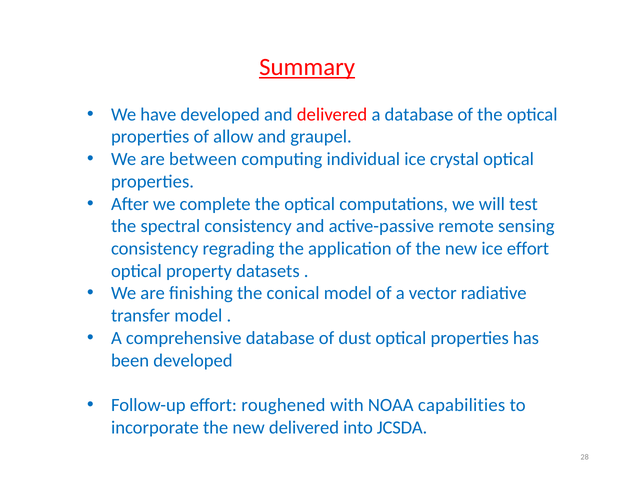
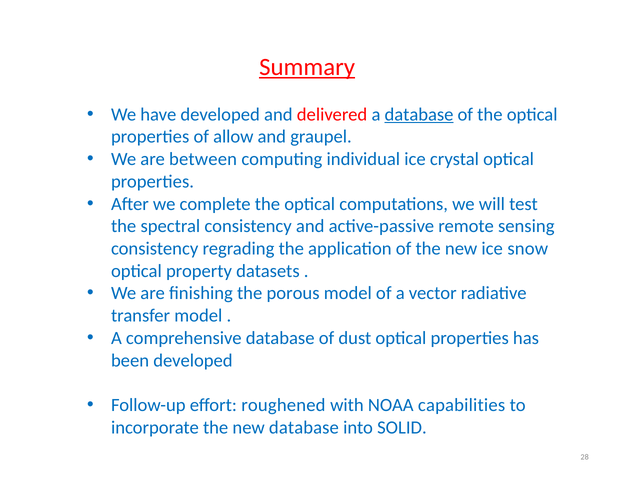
database underline: none -> present (419, 115)
ice effort: effort -> snow (528, 249)
conical: conical -> porous (293, 293)
new delivered: delivered -> database (304, 428)
JCSDA: JCSDA -> SOLID (402, 428)
